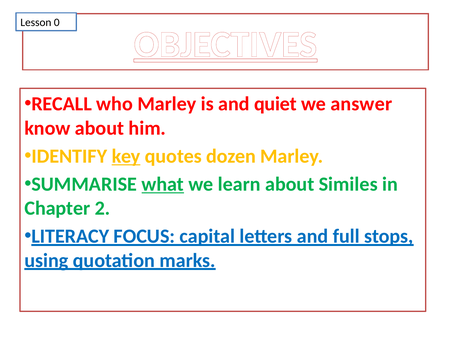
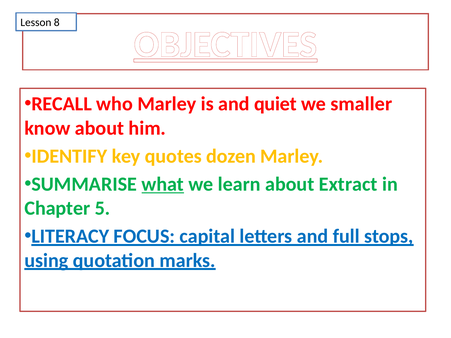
0: 0 -> 8 (57, 23)
answer: answer -> smaller (361, 104)
key underline: present -> none (126, 156)
Similes: Similes -> Extract (348, 184)
2: 2 -> 5 (103, 208)
